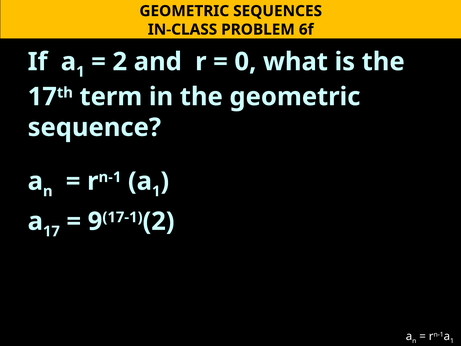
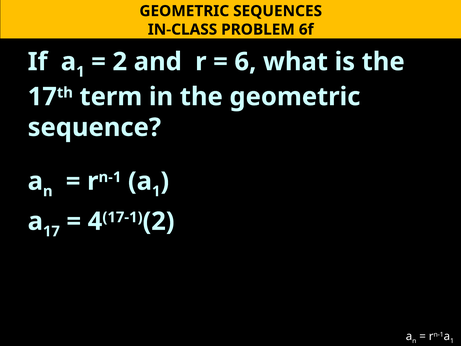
0: 0 -> 6 (245, 62)
9: 9 -> 4 (95, 221)
